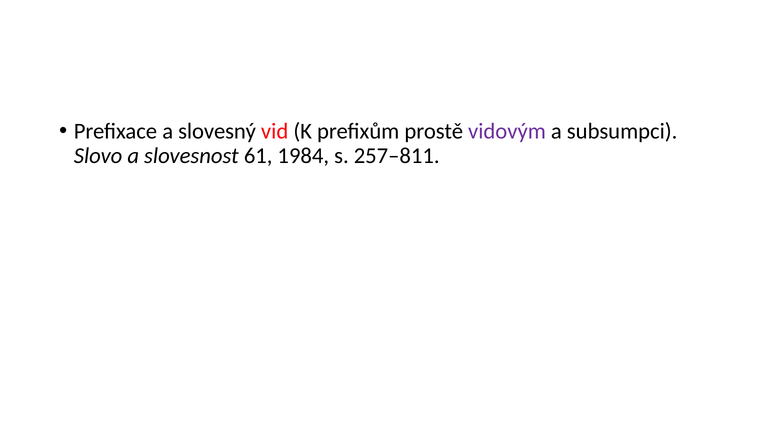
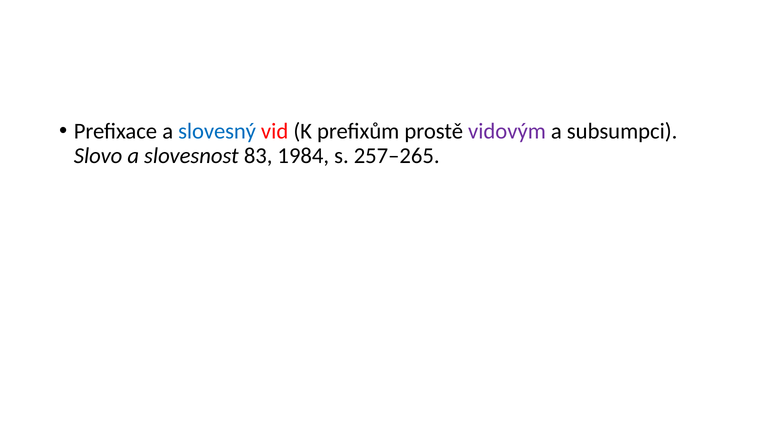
slovesný colour: black -> blue (217, 131)
61: 61 -> 83 (258, 156)
257–811: 257–811 -> 257–265 (397, 156)
